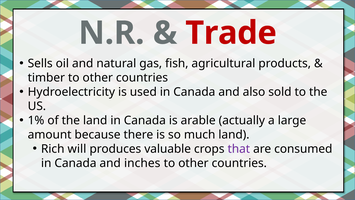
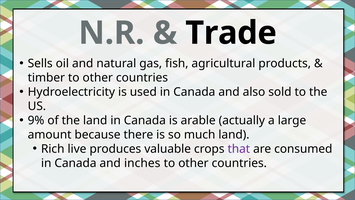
Trade colour: red -> black (231, 33)
1%: 1% -> 9% (36, 120)
will: will -> live (77, 149)
